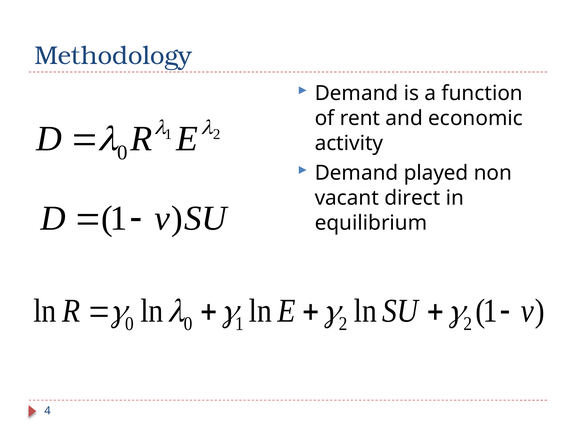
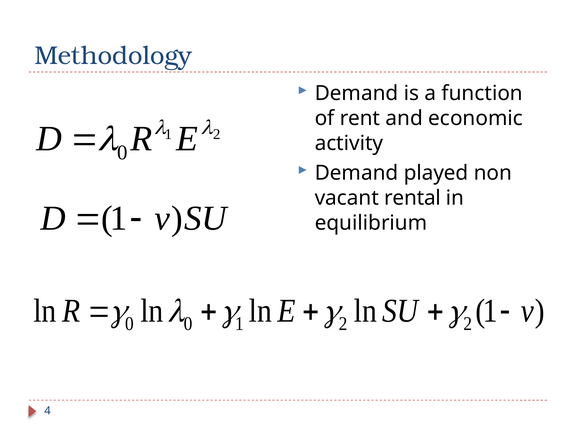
direct: direct -> rental (413, 198)
